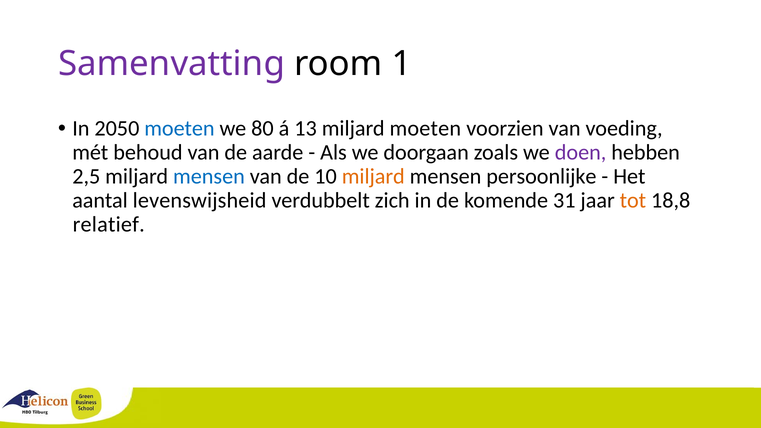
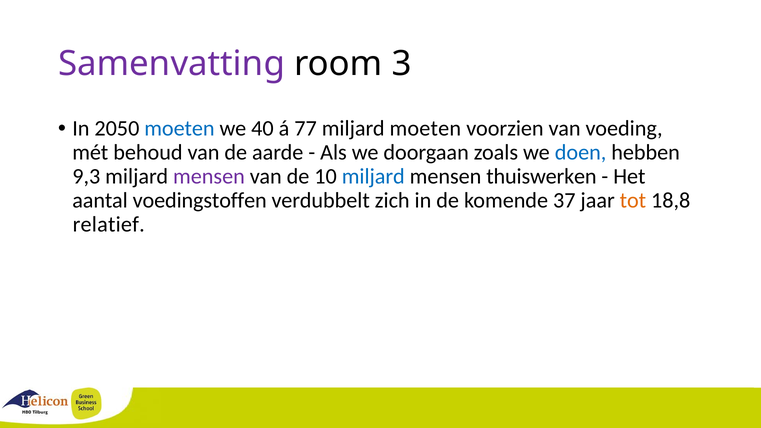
1: 1 -> 3 (402, 64)
80: 80 -> 40 (262, 129)
13: 13 -> 77 (306, 129)
doen colour: purple -> blue (581, 153)
2,5: 2,5 -> 9,3 (86, 177)
mensen colour: blue -> purple (209, 177)
miljard colour: orange -> blue (373, 177)
persoonlijke: persoonlijke -> thuiswerken (541, 177)
levenswijsheid: levenswijsheid -> voedingstoffen (200, 201)
31: 31 -> 37 (564, 201)
